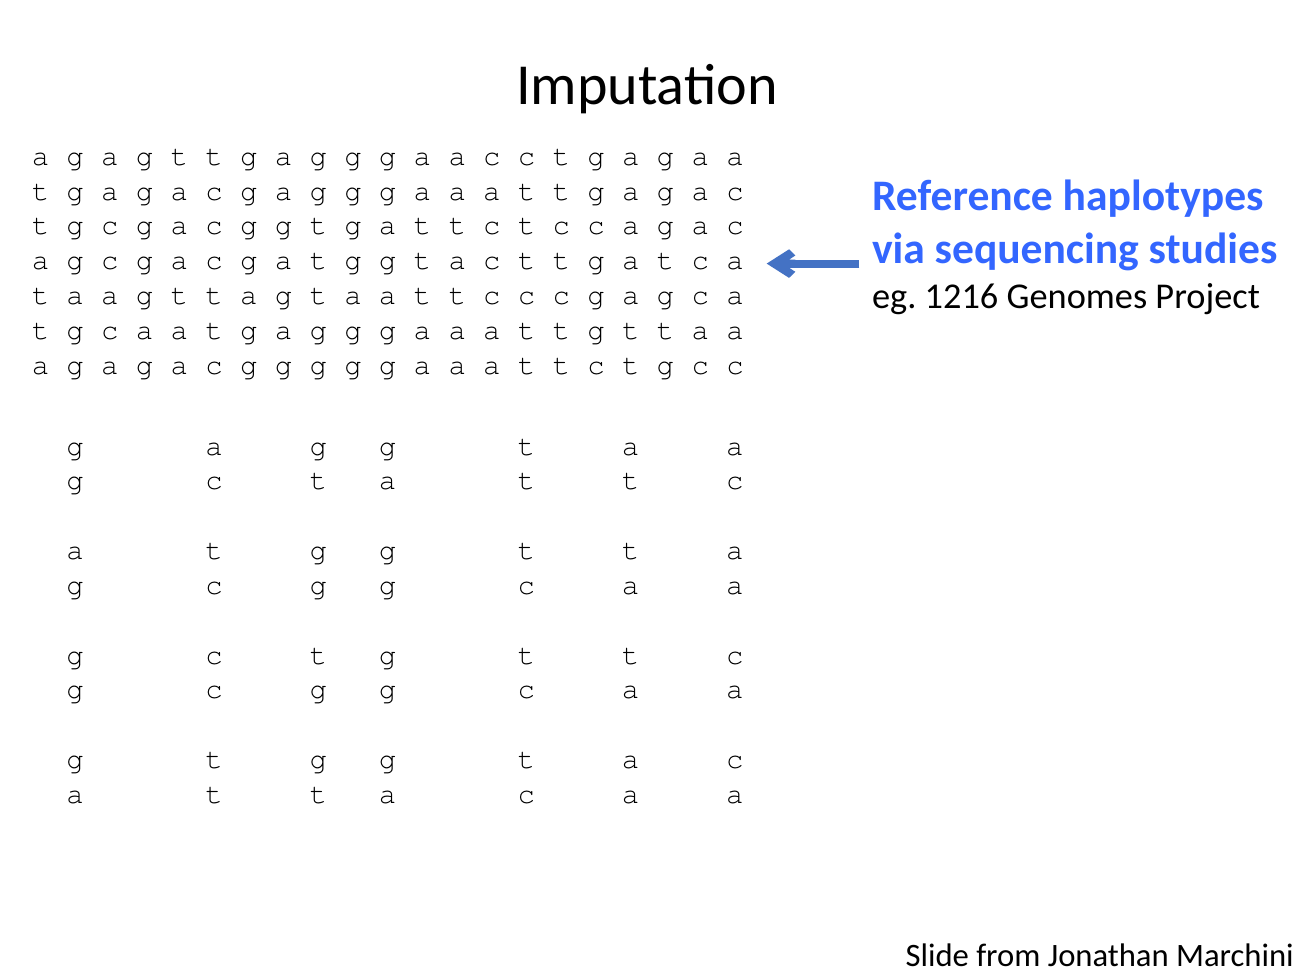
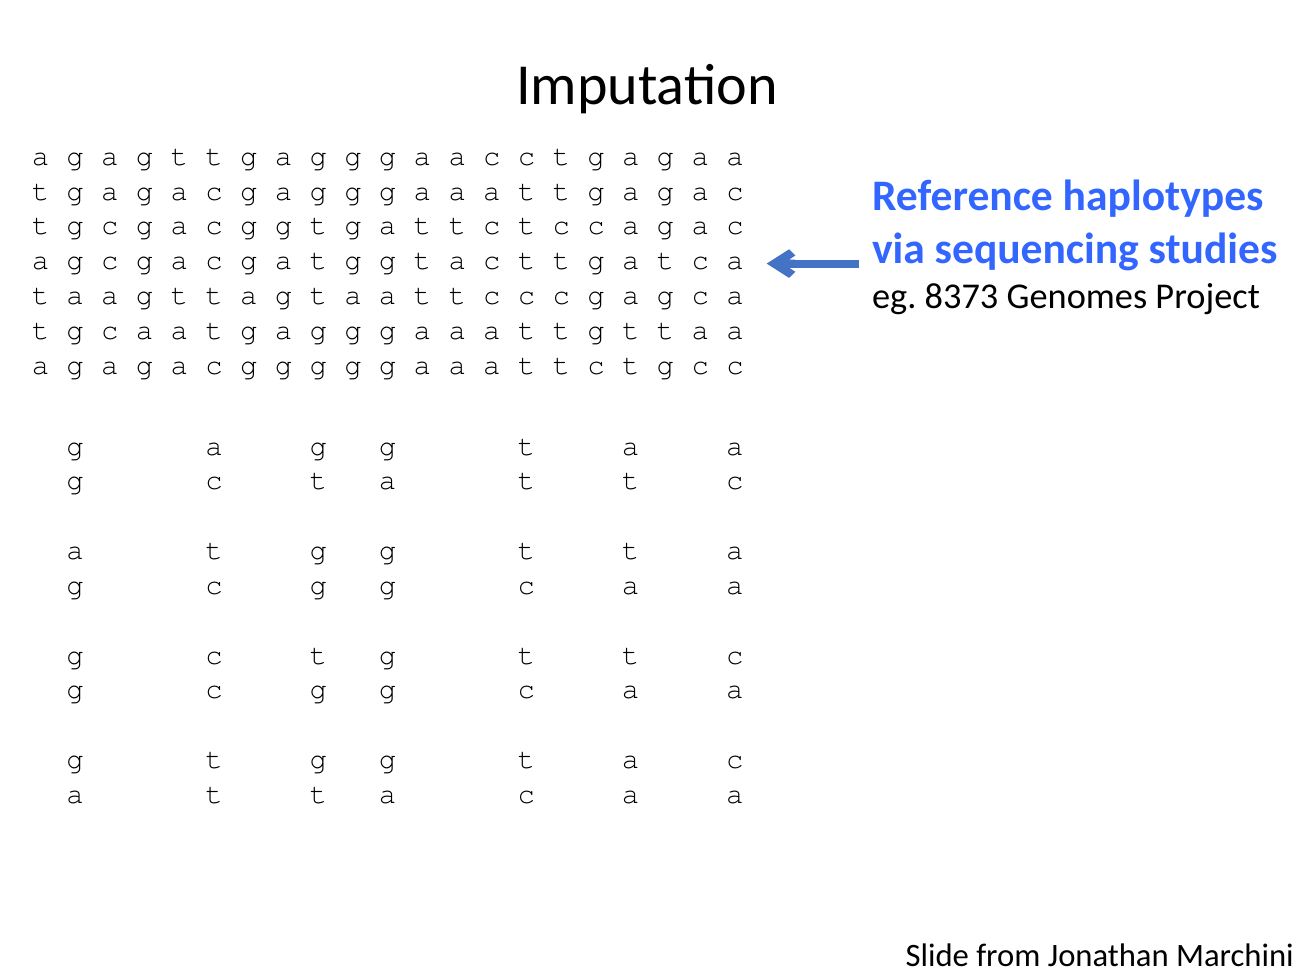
1216: 1216 -> 8373 (961, 296)
